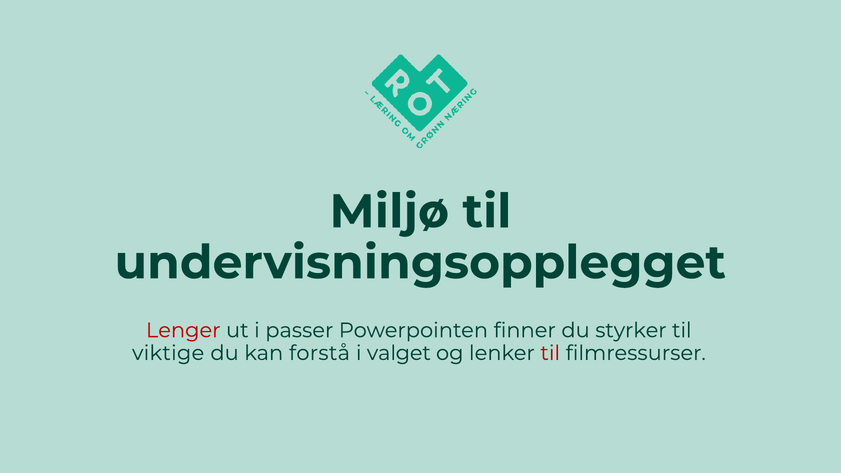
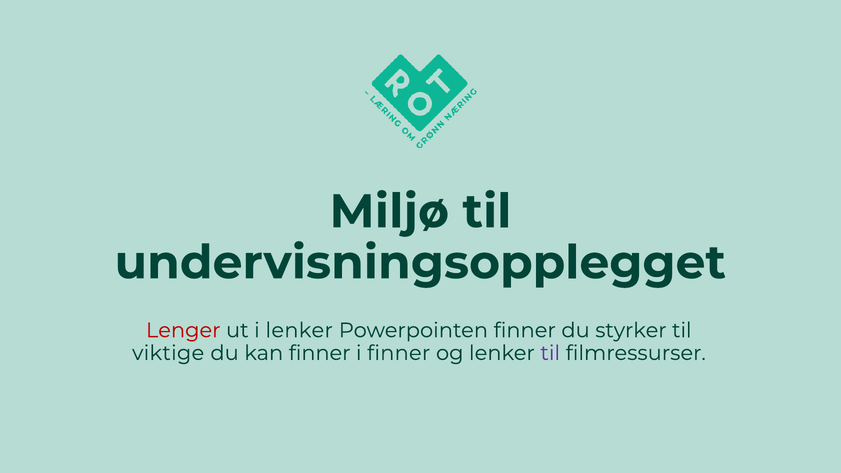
i passer: passer -> lenker (299, 330)
kan forstå: forstå -> finner (320, 353)
i valget: valget -> finner (399, 353)
til colour: red -> purple (550, 353)
